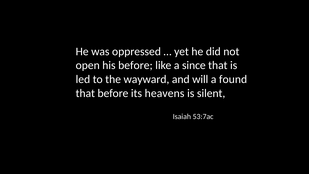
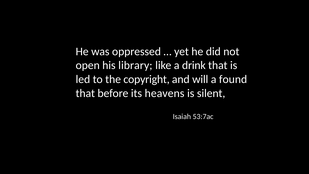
his before: before -> library (135, 65)
since: since -> drink (194, 65)
wayward: wayward -> copyright (147, 79)
